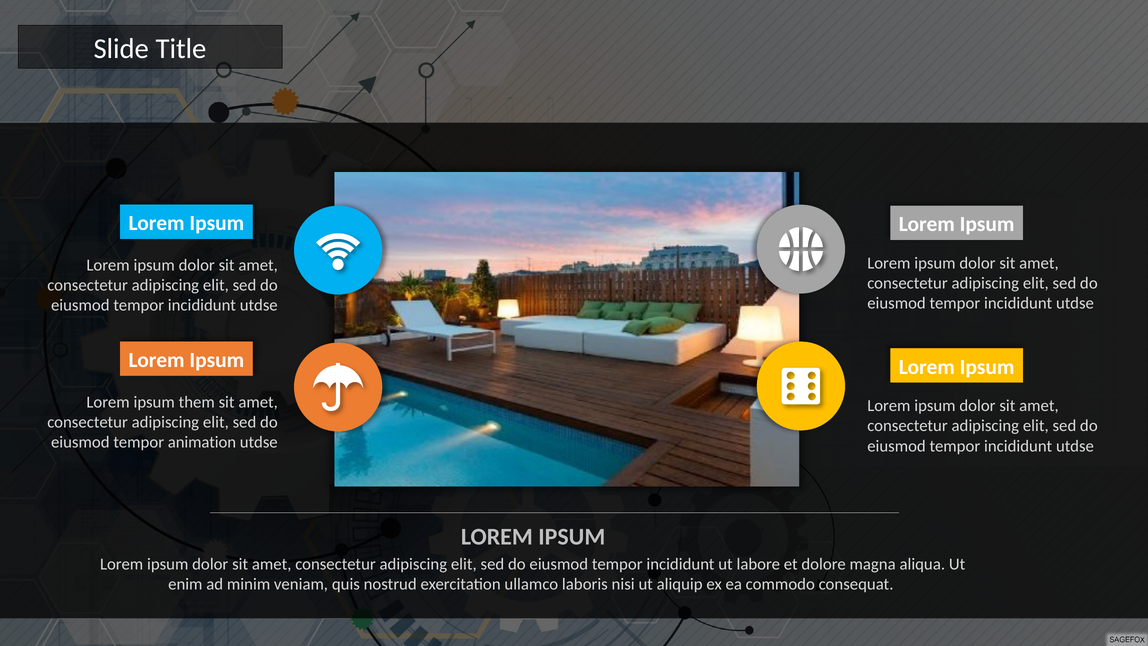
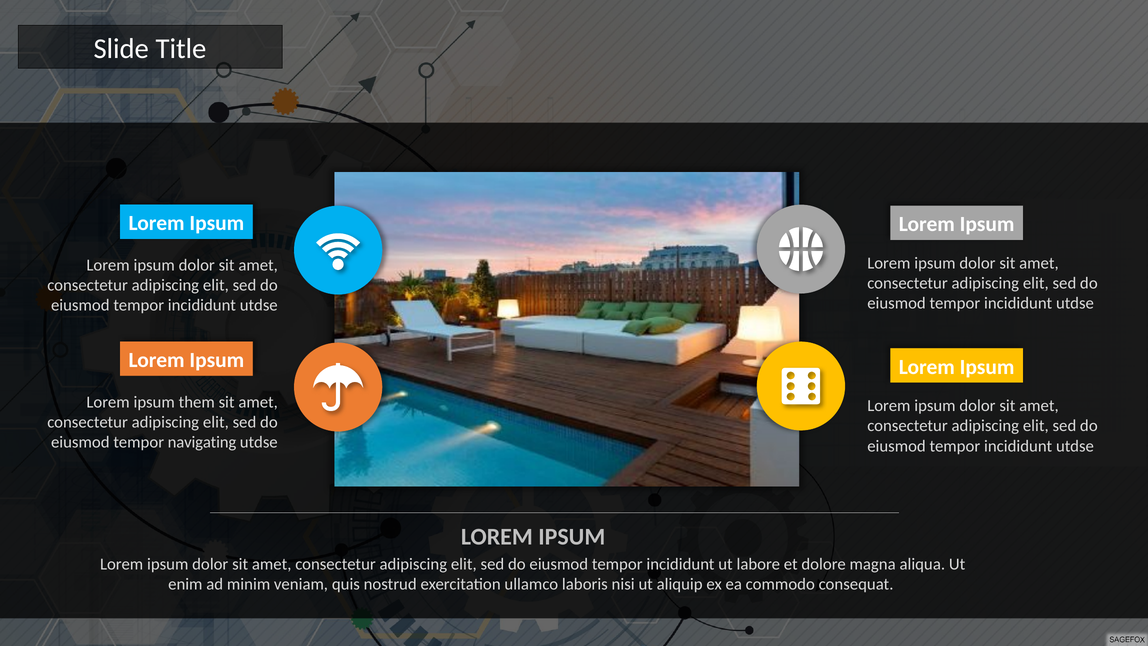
animation: animation -> navigating (202, 442)
